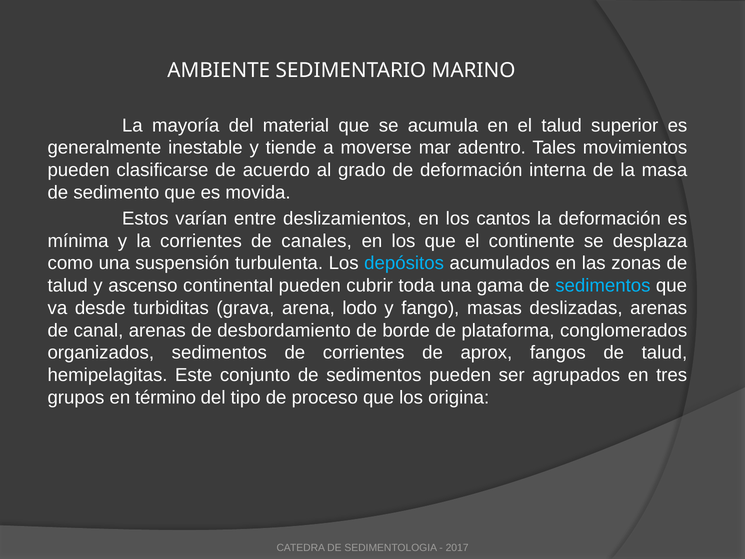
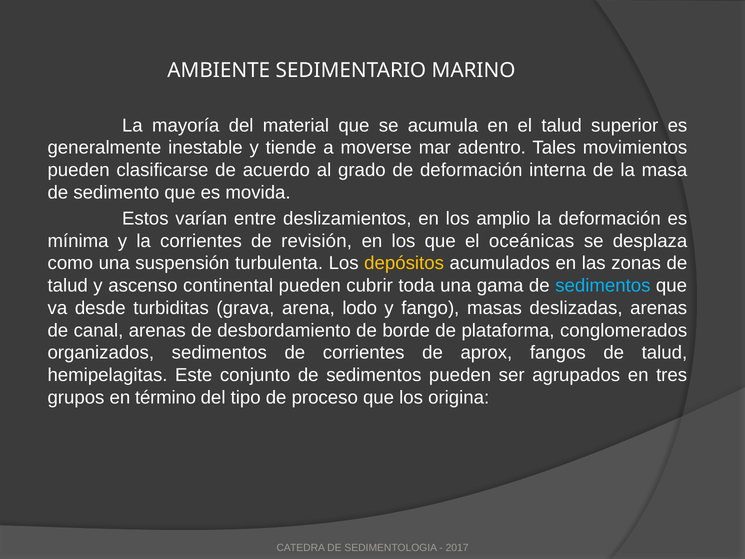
cantos: cantos -> amplio (503, 218)
canales: canales -> revisión (317, 241)
continente: continente -> oceánicas (532, 241)
depósitos colour: light blue -> yellow (404, 263)
